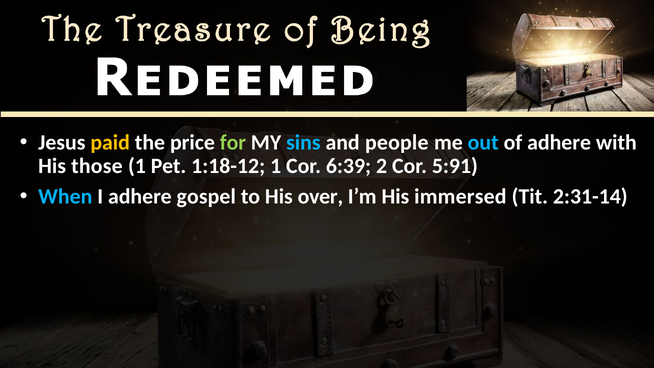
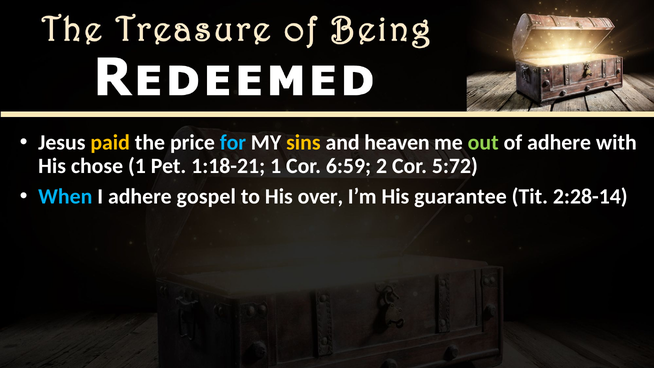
for colour: light green -> light blue (233, 142)
sins colour: light blue -> yellow (303, 142)
people: people -> heaven (397, 142)
out colour: light blue -> light green (483, 142)
those: those -> chose (97, 166)
1:18-12: 1:18-12 -> 1:18-21 (228, 166)
6:39: 6:39 -> 6:59 (349, 166)
5:91: 5:91 -> 5:72 (455, 166)
immersed: immersed -> guarantee (460, 196)
2:31-14: 2:31-14 -> 2:28-14 (590, 196)
